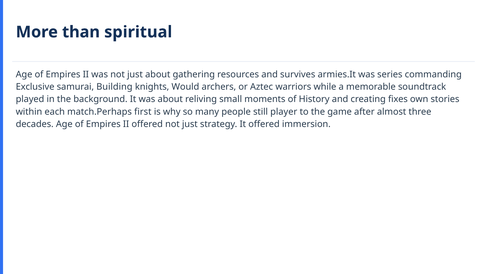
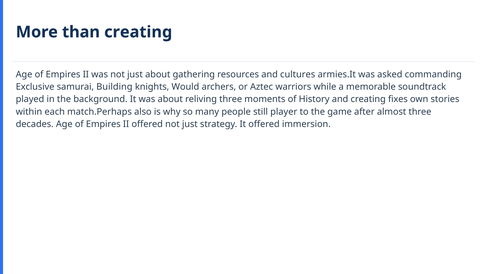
than spiritual: spiritual -> creating (138, 32)
survives: survives -> cultures (298, 74)
series: series -> asked (390, 74)
reliving small: small -> three (231, 99)
first: first -> also (143, 112)
